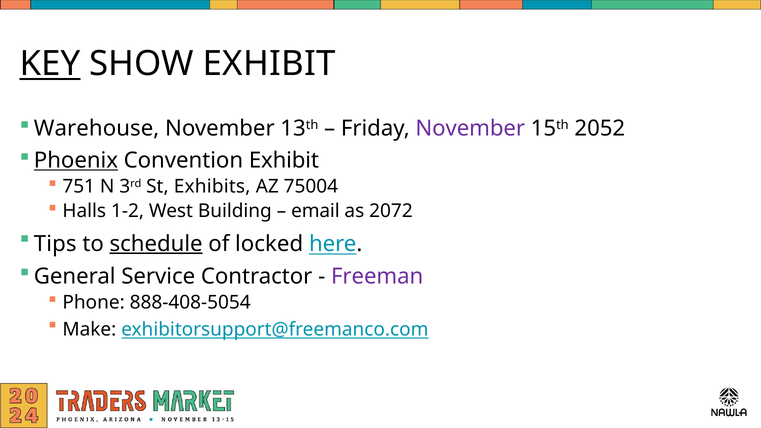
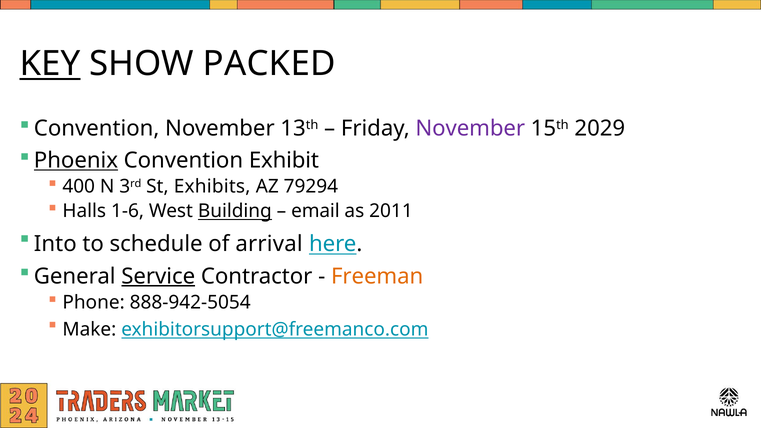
SHOW EXHIBIT: EXHIBIT -> PACKED (269, 64)
Warehouse: Warehouse -> Convention (97, 129)
2052: 2052 -> 2029 (600, 129)
751: 751 -> 400 (79, 187)
75004: 75004 -> 79294 (311, 187)
1-2: 1-2 -> 1-6 (127, 211)
Building underline: none -> present (235, 211)
2072: 2072 -> 2011 (391, 211)
Tips: Tips -> Into (55, 244)
schedule underline: present -> none (156, 244)
locked: locked -> arrival (269, 244)
Service underline: none -> present (158, 276)
Freeman colour: purple -> orange (377, 276)
888-408-5054: 888-408-5054 -> 888-942-5054 (190, 303)
